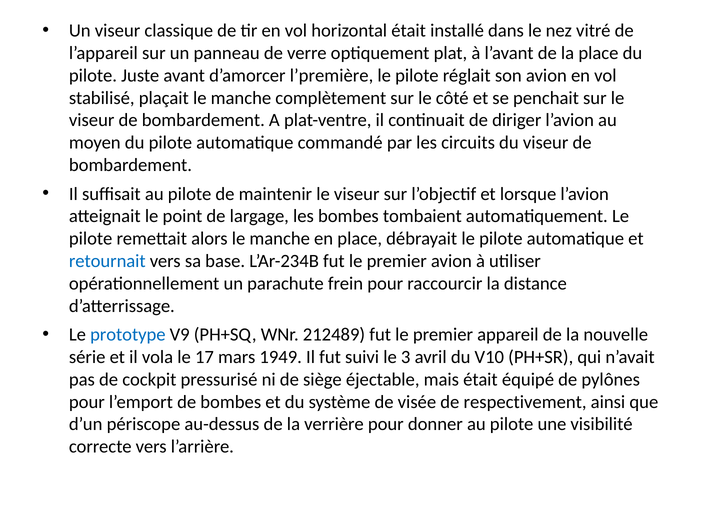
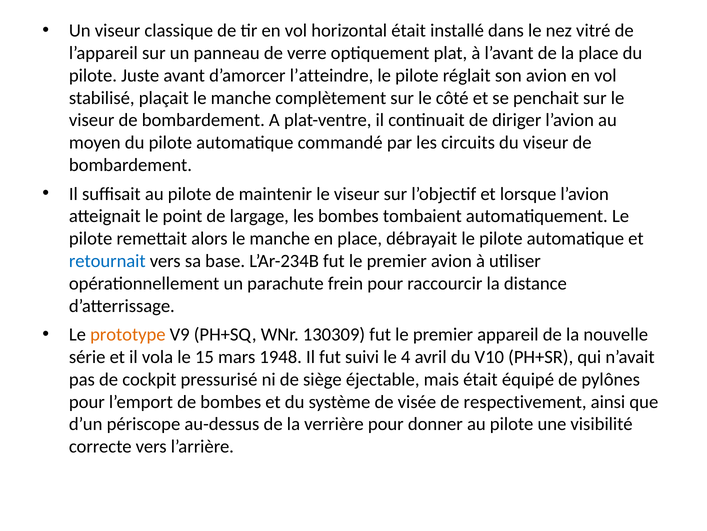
l’première: l’première -> l’atteindre (332, 75)
prototype colour: blue -> orange (128, 334)
212489: 212489 -> 130309 (334, 334)
17: 17 -> 15 (204, 357)
1949: 1949 -> 1948 (281, 357)
3: 3 -> 4 (406, 357)
